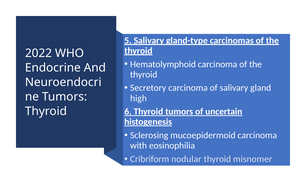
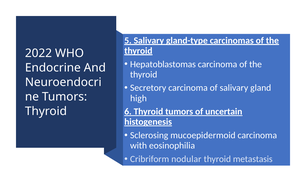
Hematolymphoid: Hematolymphoid -> Hepatoblastomas (163, 64)
misnomer: misnomer -> metastasis (253, 159)
